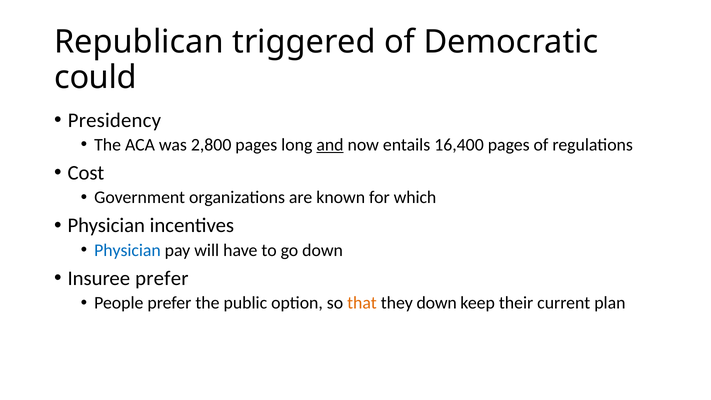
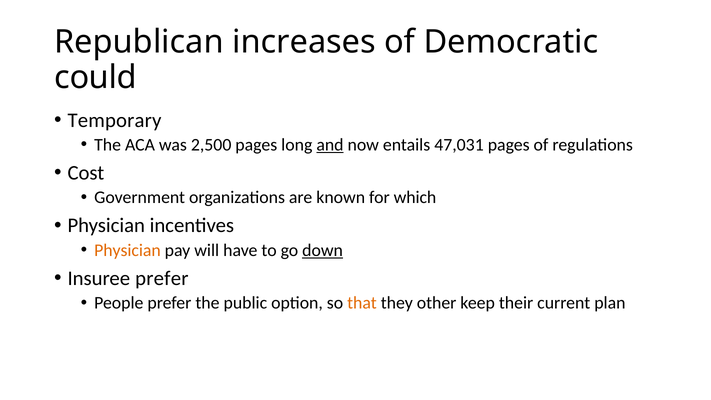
triggered: triggered -> increases (304, 42)
Presidency: Presidency -> Temporary (114, 120)
2,800: 2,800 -> 2,500 (211, 145)
16,400: 16,400 -> 47,031 (459, 145)
Physician colour: blue -> orange (127, 250)
down underline: none -> present (323, 250)
they down: down -> other (437, 303)
